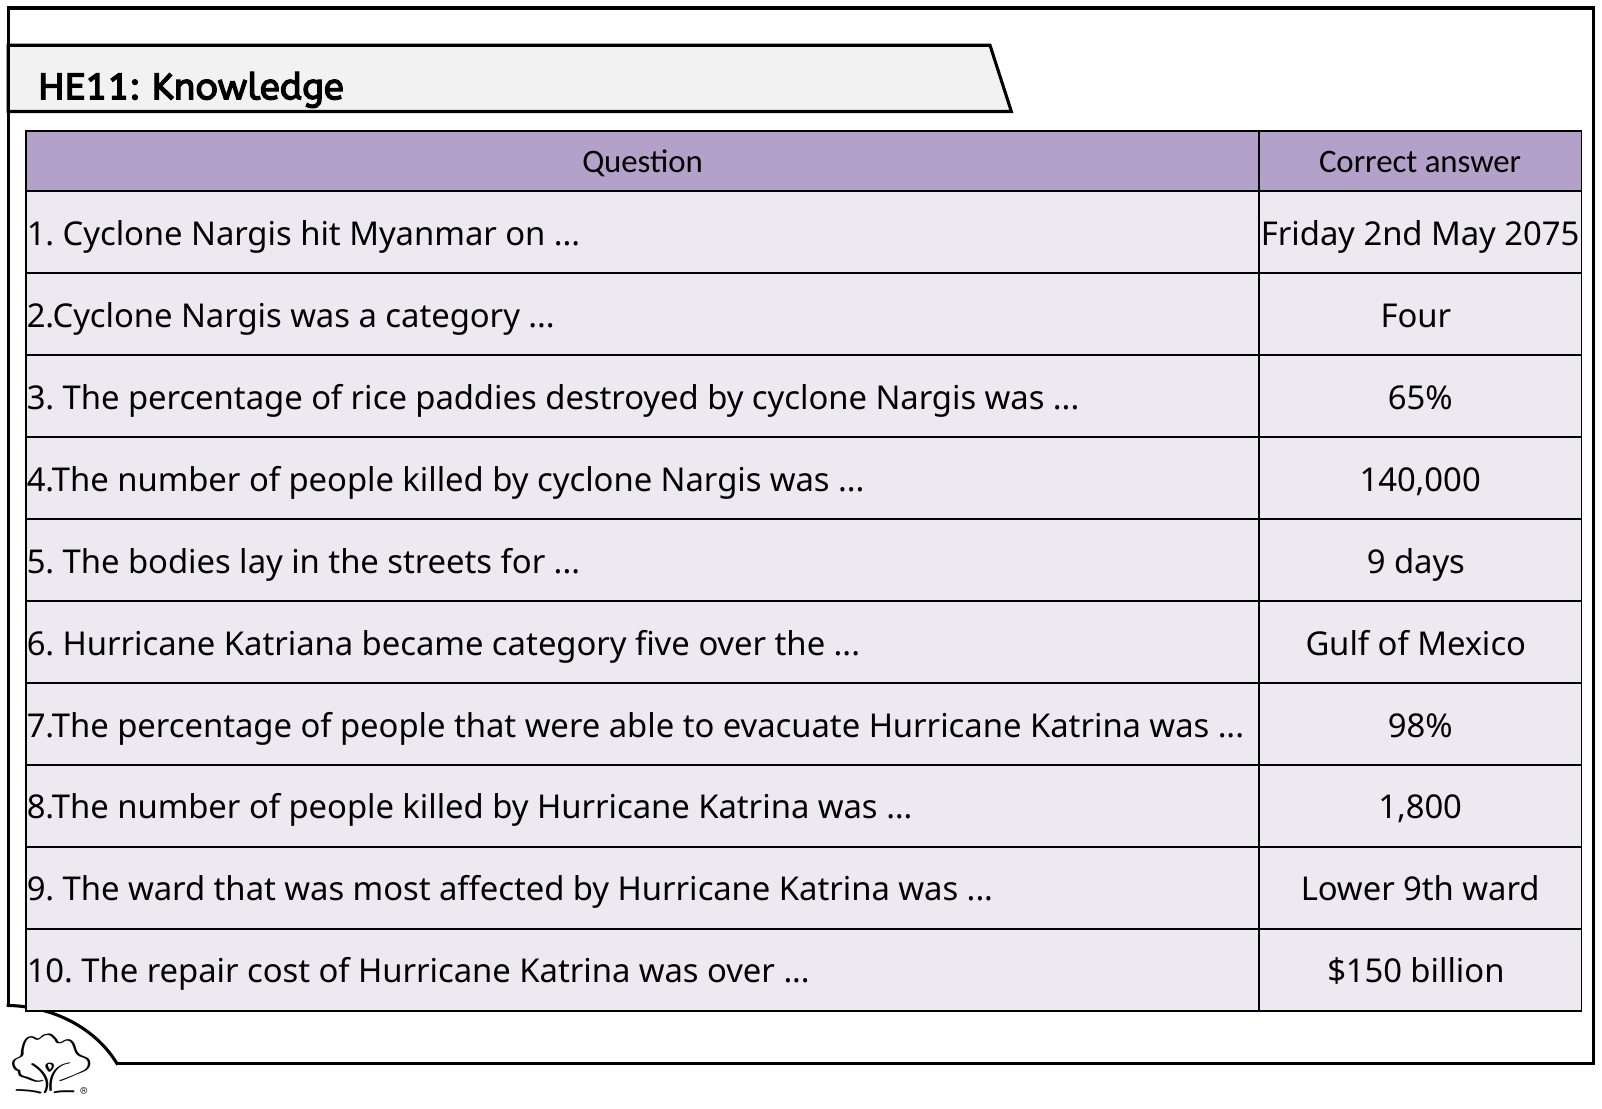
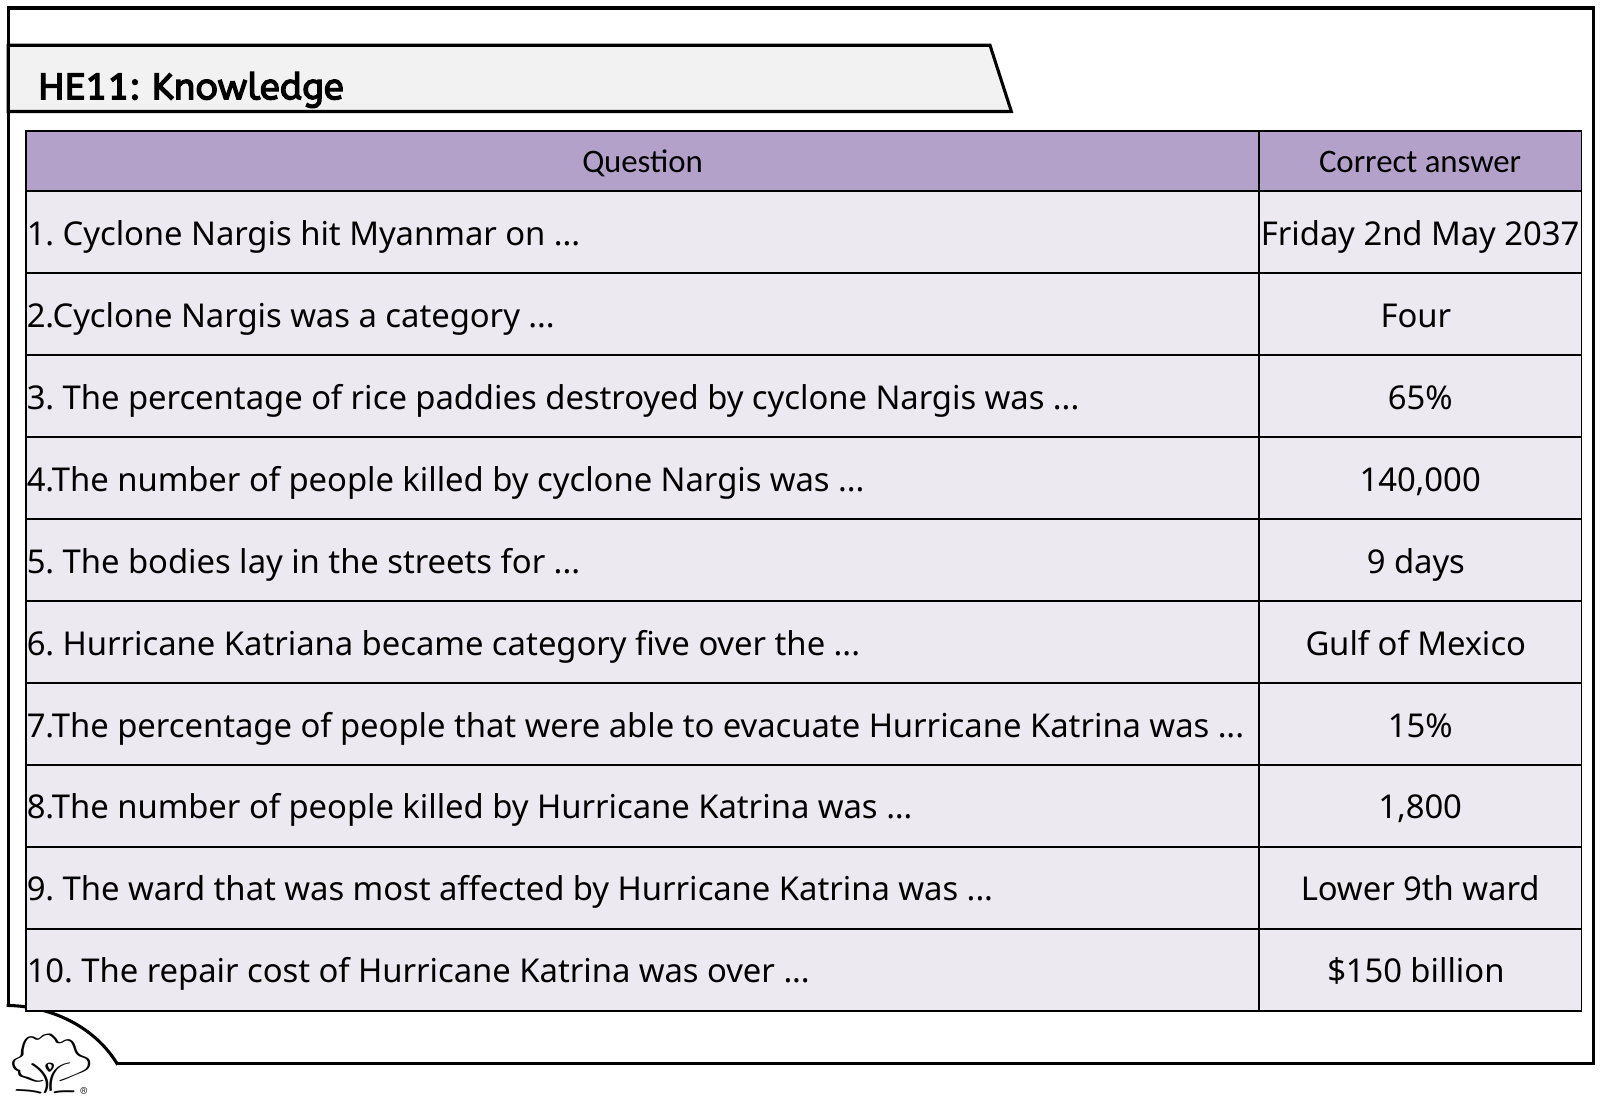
2075: 2075 -> 2037 (1542, 234)
98%: 98% -> 15% (1420, 726)
